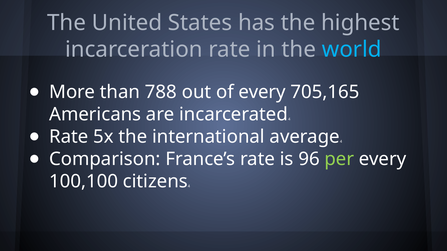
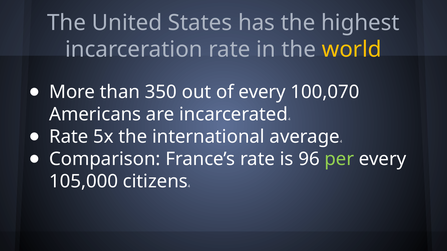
world colour: light blue -> yellow (352, 50)
788: 788 -> 350 (161, 92)
705,165: 705,165 -> 100,070 (325, 92)
100,100: 100,100 -> 105,000 (84, 182)
